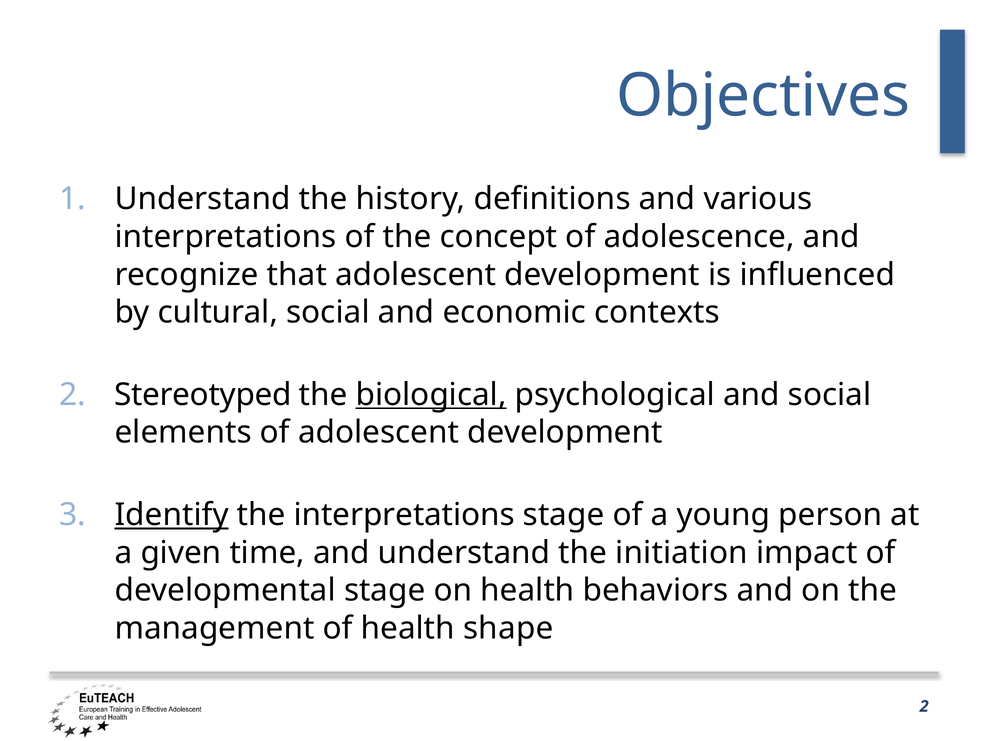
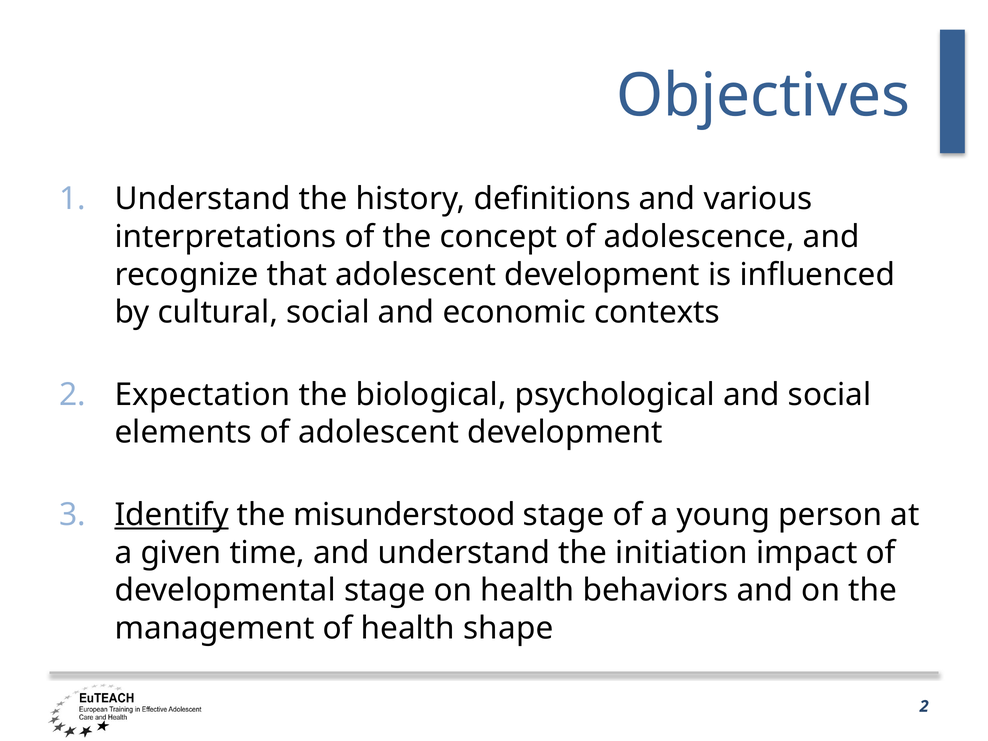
Stereotyped: Stereotyped -> Expectation (203, 395)
biological underline: present -> none (431, 395)
the interpretations: interpretations -> misunderstood (404, 515)
